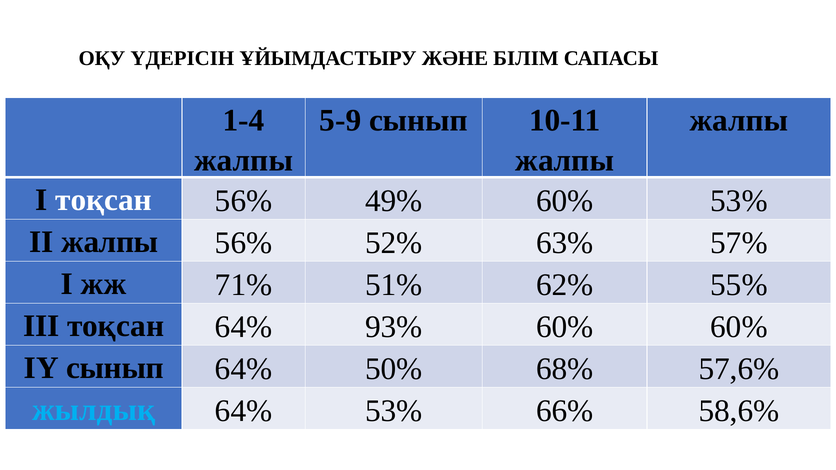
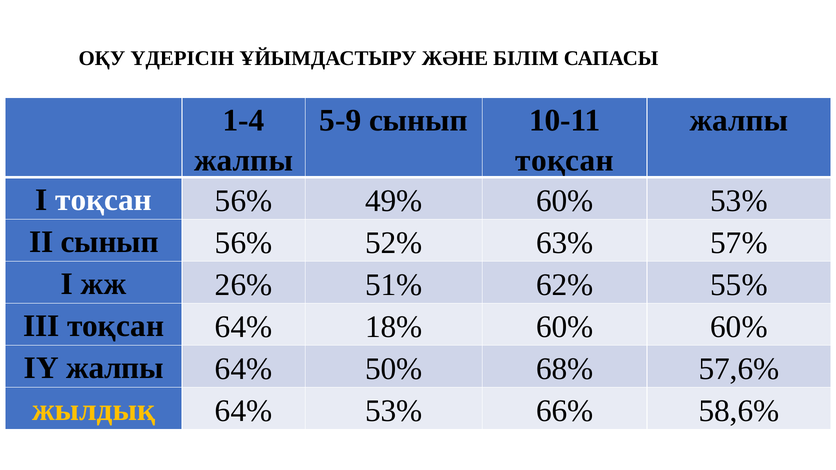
жалпы: жалпы -> тоқсан (565, 160)
ІІ жалпы: жалпы -> сынып (110, 242)
71%: 71% -> 26% (244, 285)
93%: 93% -> 18% (394, 327)
ІҮ сынып: сынып -> жалпы (115, 368)
жылдық colour: light blue -> yellow (94, 410)
